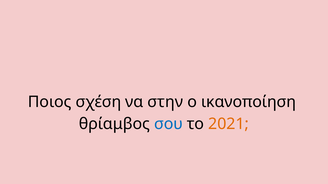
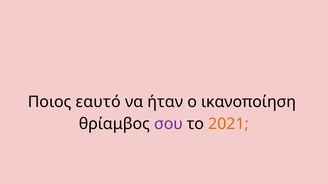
σχέση: σχέση -> εαυτό (98, 102)
στην: στην -> ήταν (165, 102)
σου colour: blue -> purple (169, 124)
